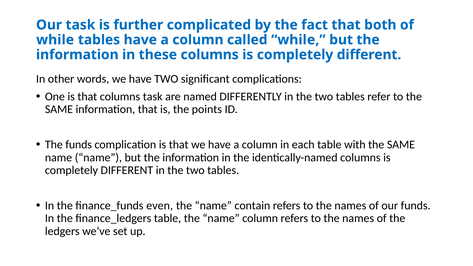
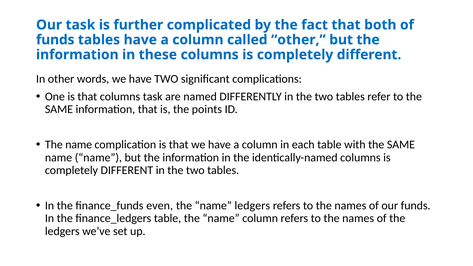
while: while -> funds (55, 40)
called while: while -> other (298, 40)
funds: funds -> name (79, 145)
name contain: contain -> ledgers (252, 206)
